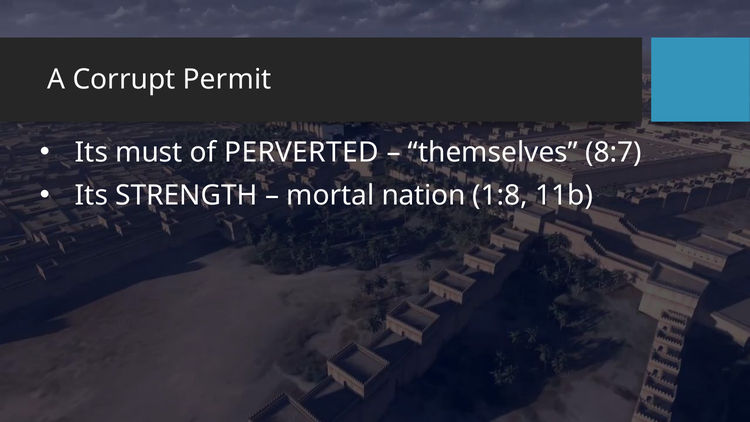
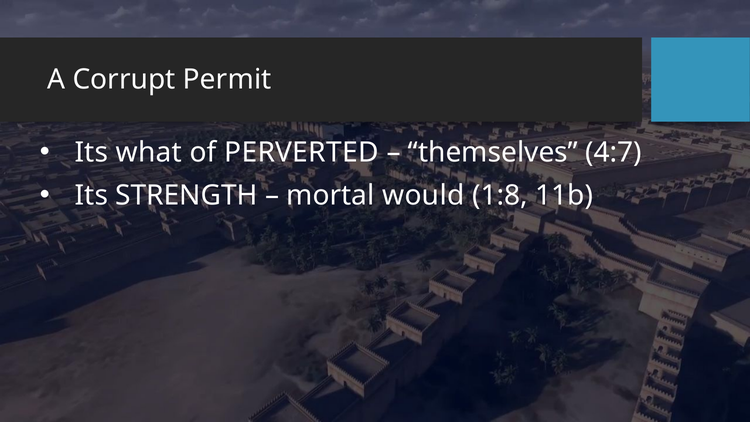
must: must -> what (149, 152)
8:7: 8:7 -> 4:7 (614, 152)
nation: nation -> would (423, 195)
